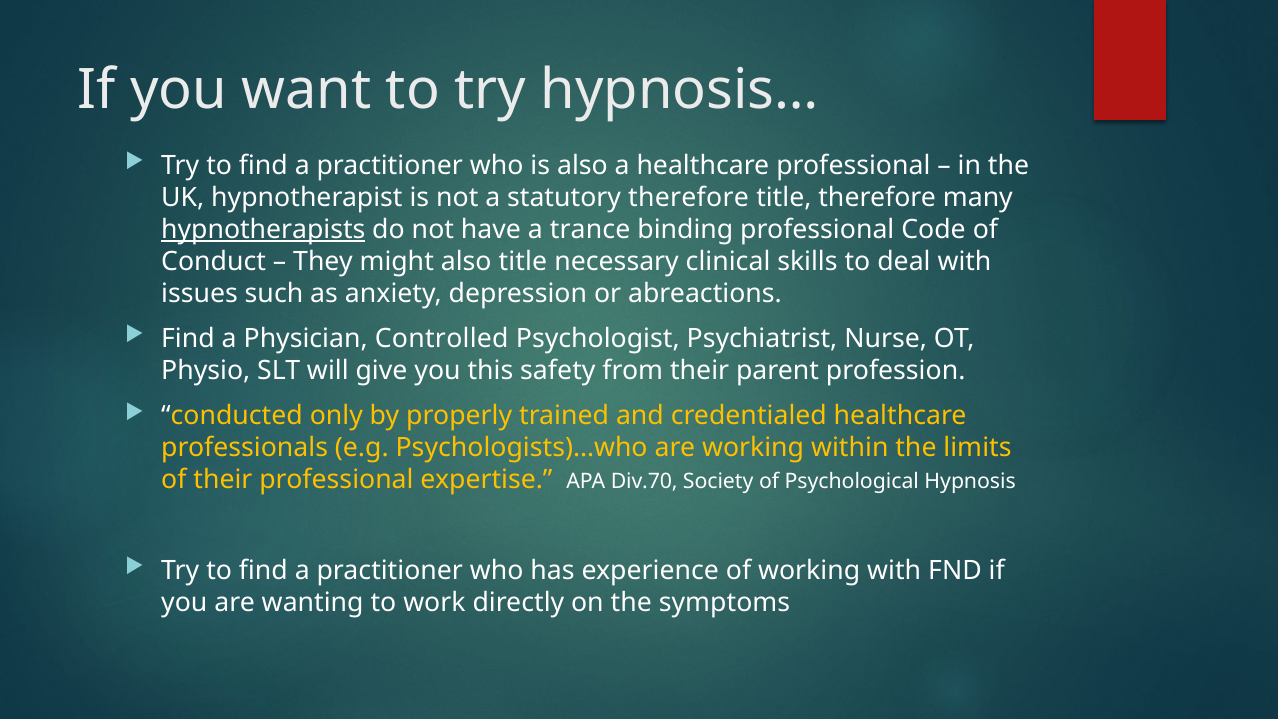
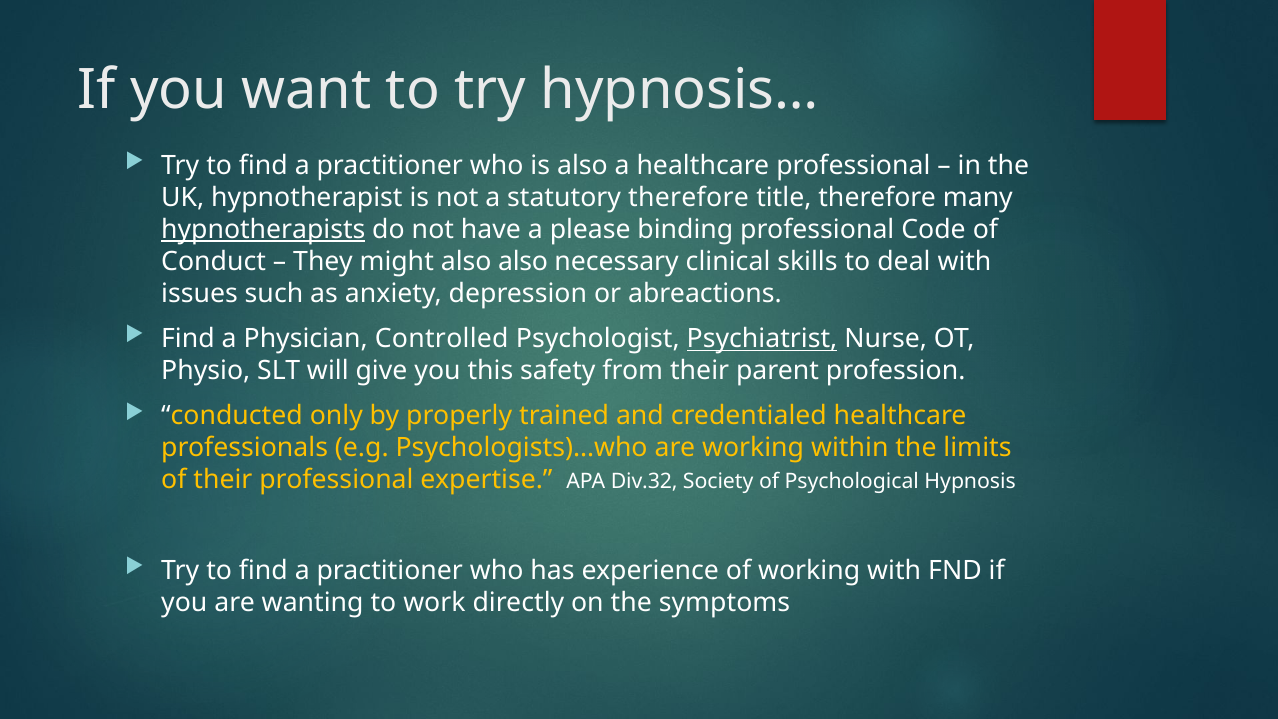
trance: trance -> please (590, 229)
also title: title -> also (523, 261)
Psychiatrist underline: none -> present (762, 339)
Div.70: Div.70 -> Div.32 (644, 482)
